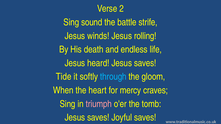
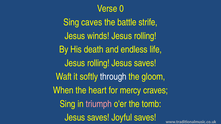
2: 2 -> 0 (122, 9)
sound: sound -> caves (92, 22)
heard: heard -> rolling (98, 63)
Tide: Tide -> Waft (64, 77)
through colour: light blue -> white (113, 77)
